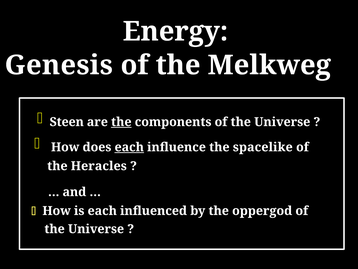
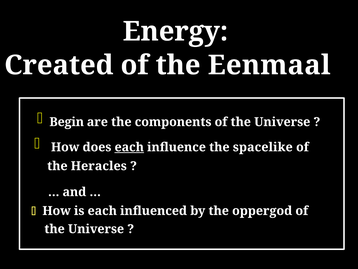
Genesis: Genesis -> Created (59, 65)
Melkweg: Melkweg -> Eenmaal (269, 65)
Steen: Steen -> Begin (67, 122)
the underline: present -> none (121, 122)
